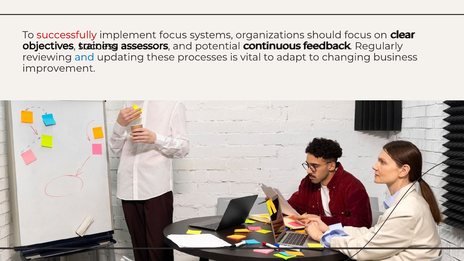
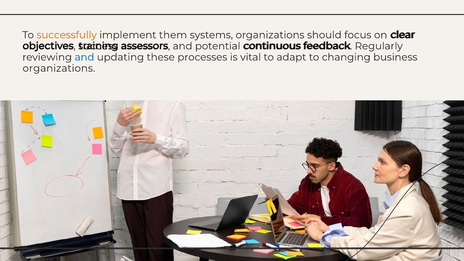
successfully colour: red -> orange (67, 35)
implement focus: focus -> them (173, 35)
improvement: improvement -> organizations (59, 68)
